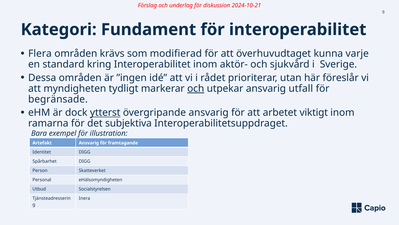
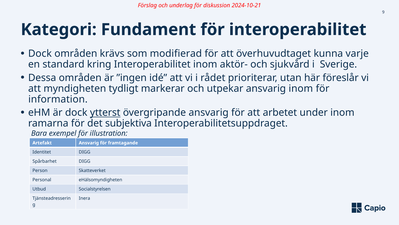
Flera: Flera -> Dock (40, 54)
och underline: present -> none (196, 88)
ansvarig utfall: utfall -> inom (301, 88)
begränsade: begränsade -> information (58, 99)
viktigt: viktigt -> under (314, 112)
